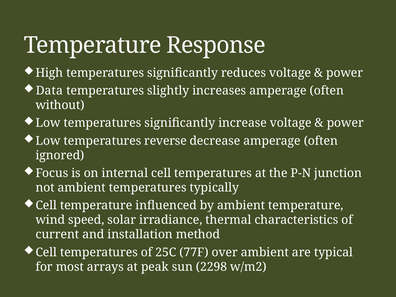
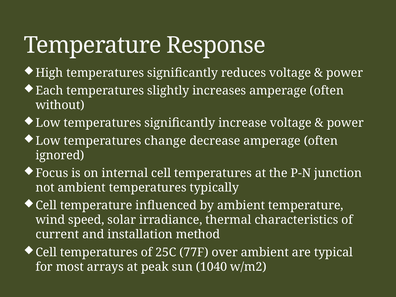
Data: Data -> Each (49, 91)
reverse: reverse -> change (165, 141)
2298: 2298 -> 1040 (212, 267)
